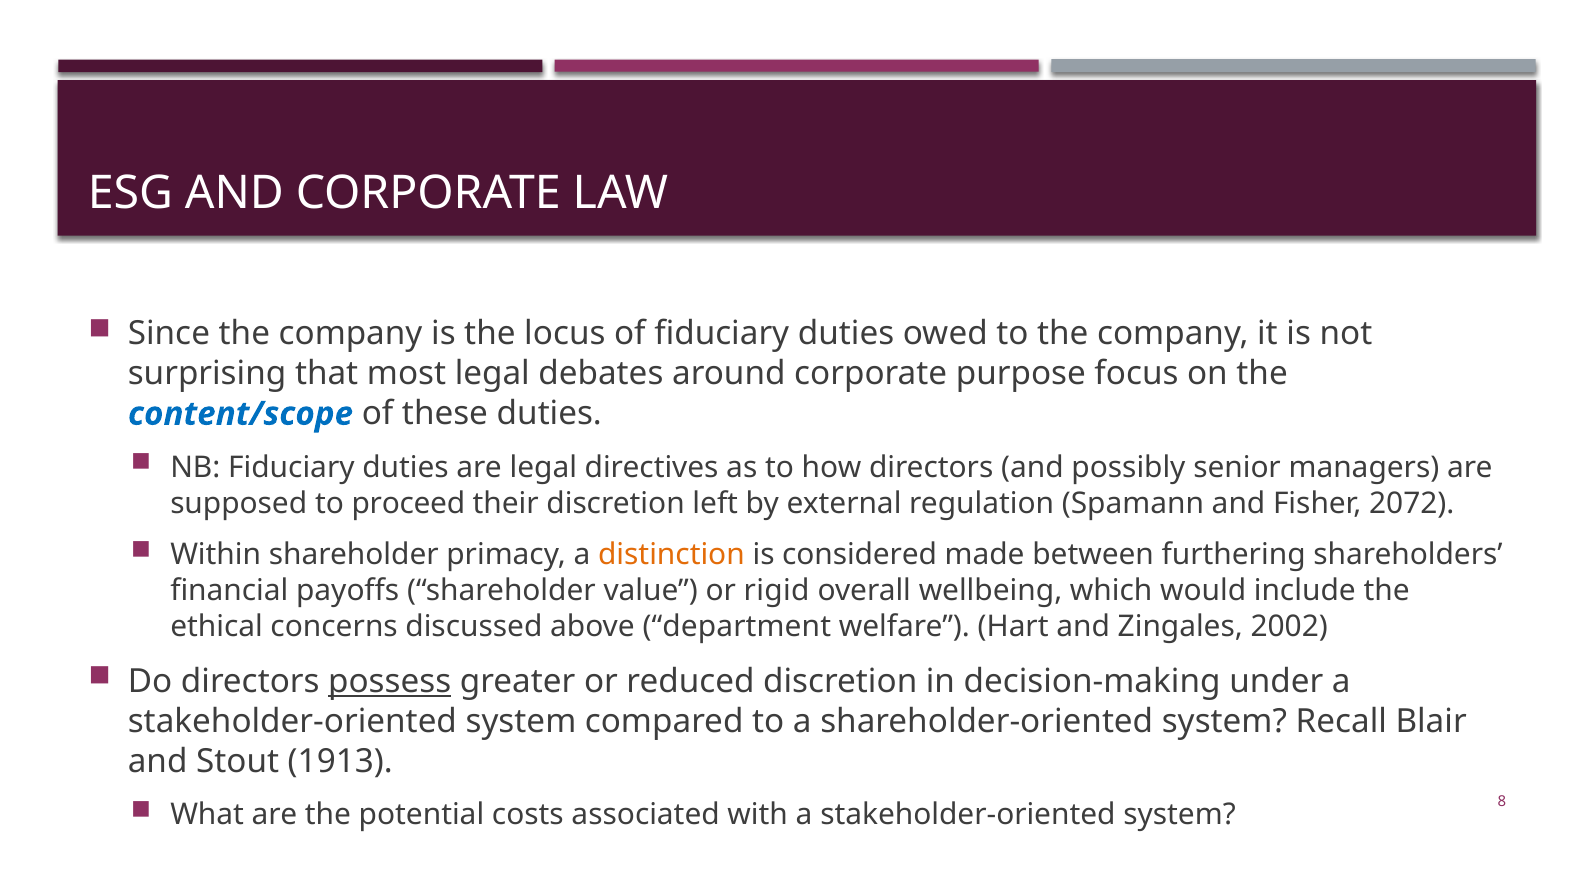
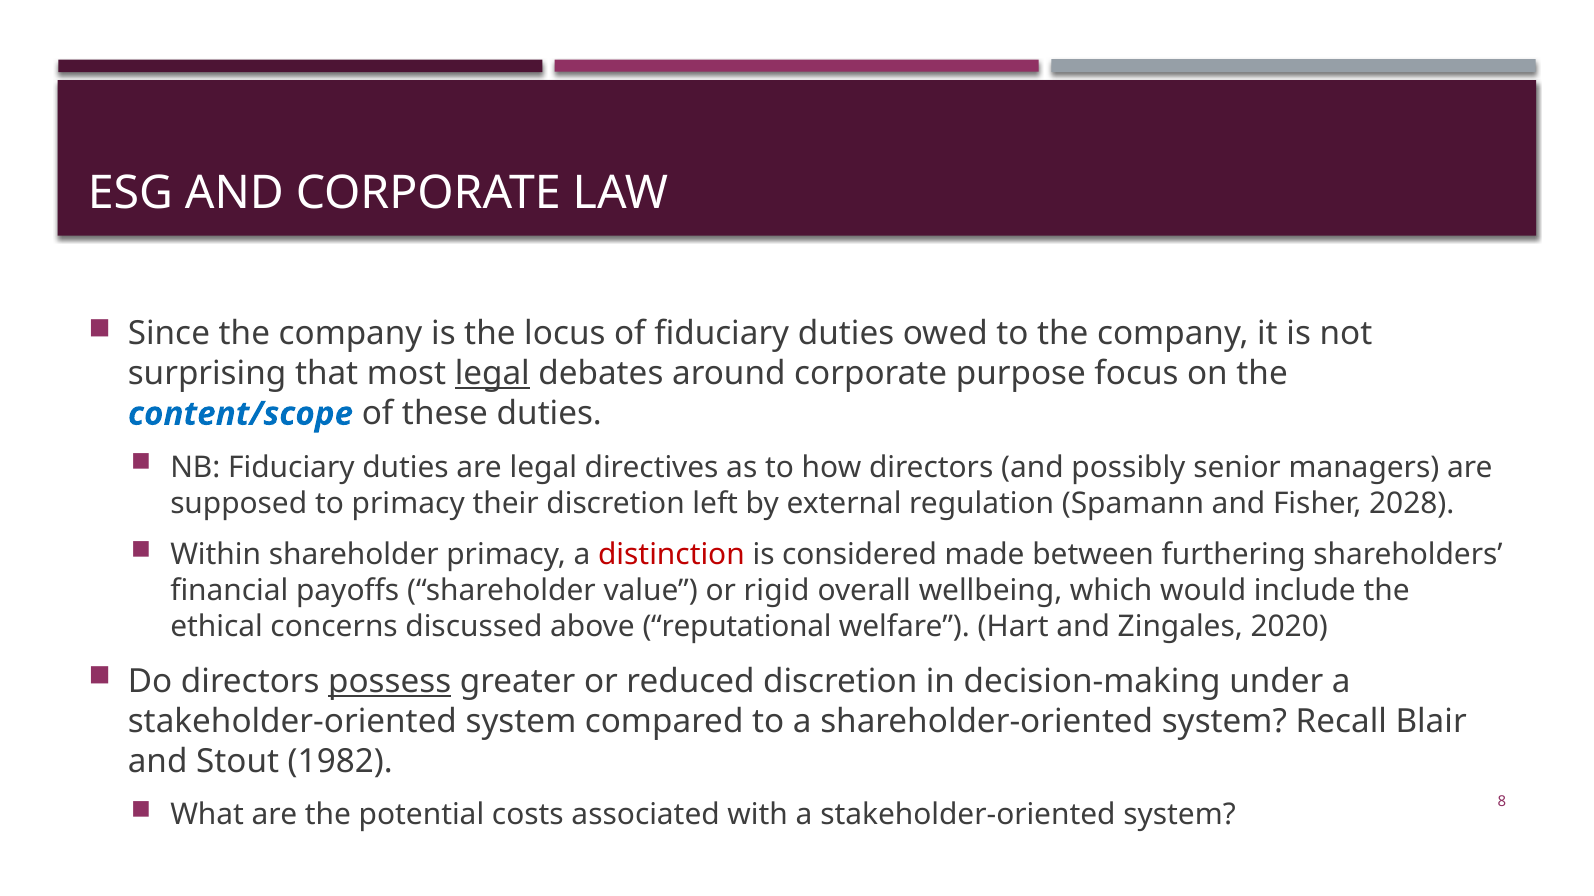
legal underline: none -> present (492, 374)
to proceed: proceed -> primacy (408, 504)
2072: 2072 -> 2028 (1412, 504)
distinction colour: orange -> red (671, 555)
department: department -> reputational (737, 627)
2002: 2002 -> 2020 (1289, 627)
1913: 1913 -> 1982 (340, 762)
